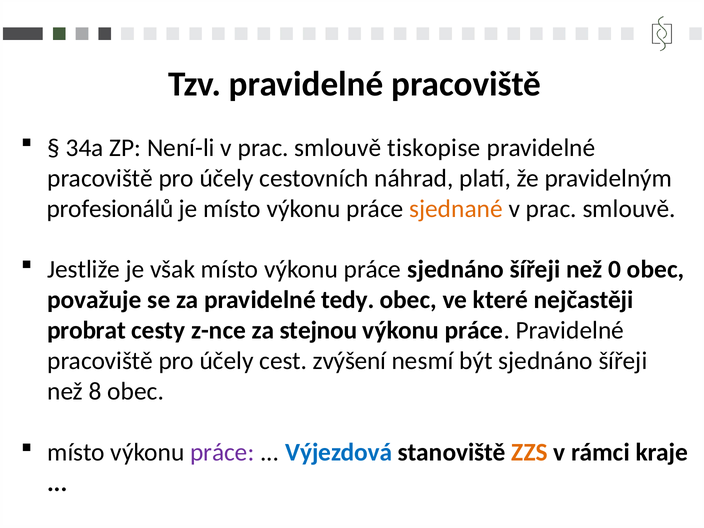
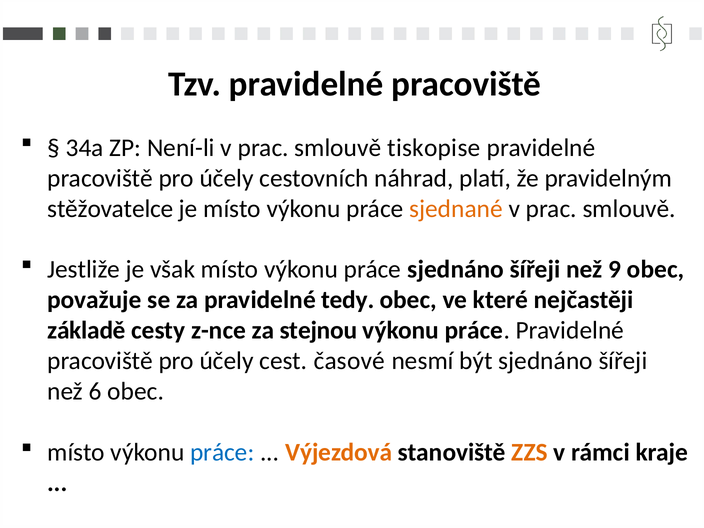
profesionálů: profesionálů -> stěžovatelce (110, 209)
0: 0 -> 9 (615, 270)
probrat: probrat -> základě (86, 331)
zvýšení: zvýšení -> časové (349, 361)
8: 8 -> 6 (95, 392)
práce colour: purple -> blue (222, 453)
Výjezdová colour: blue -> orange (339, 453)
